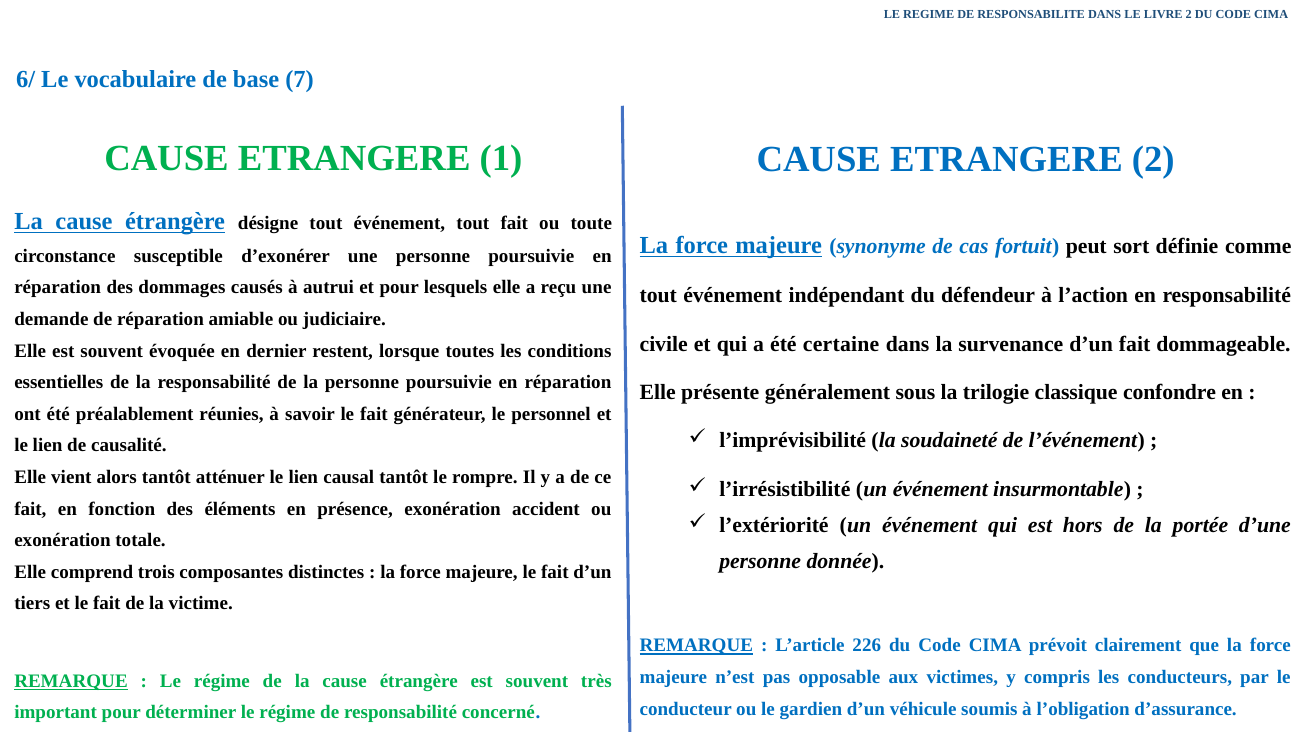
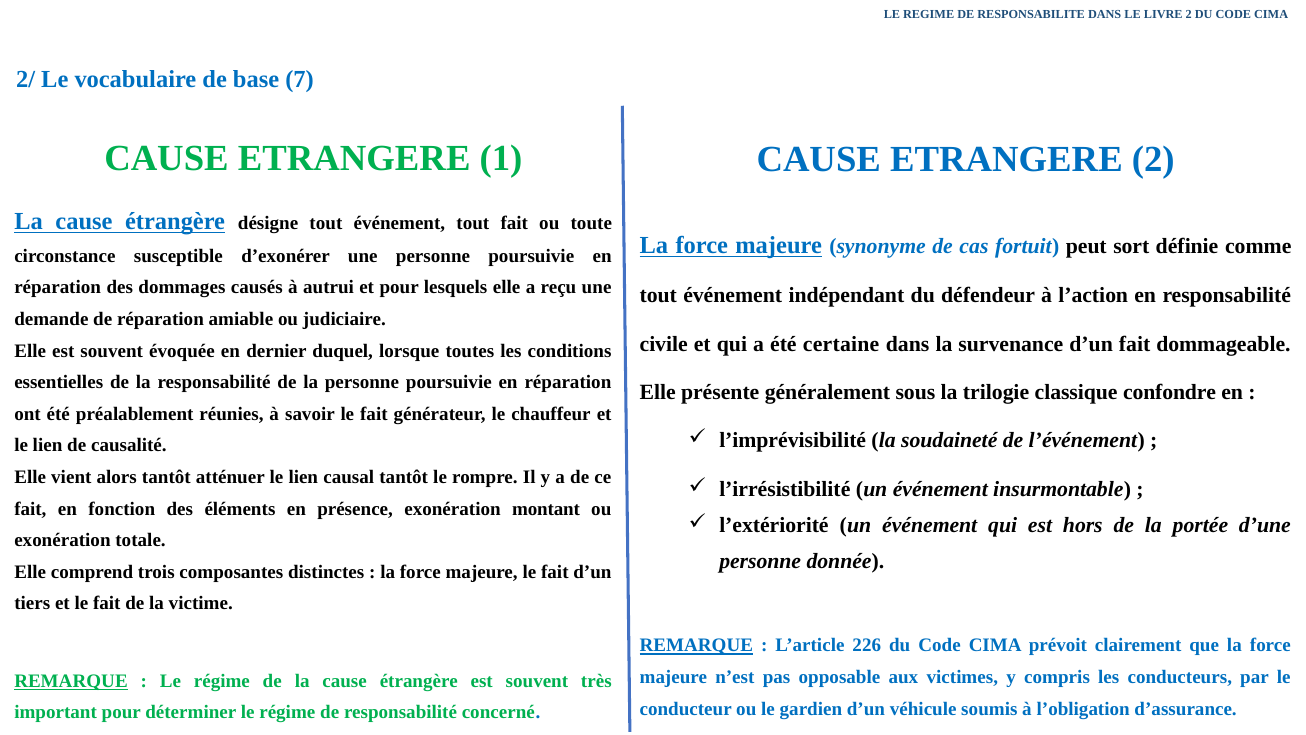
6/: 6/ -> 2/ (26, 80)
restent: restent -> duquel (343, 351)
personnel: personnel -> chauffeur (551, 414)
accident: accident -> montant (546, 508)
